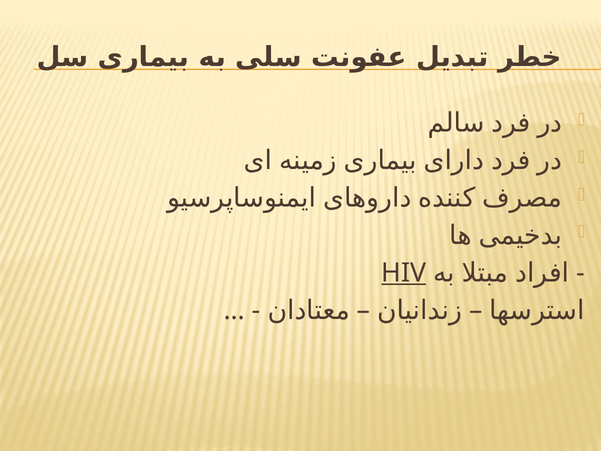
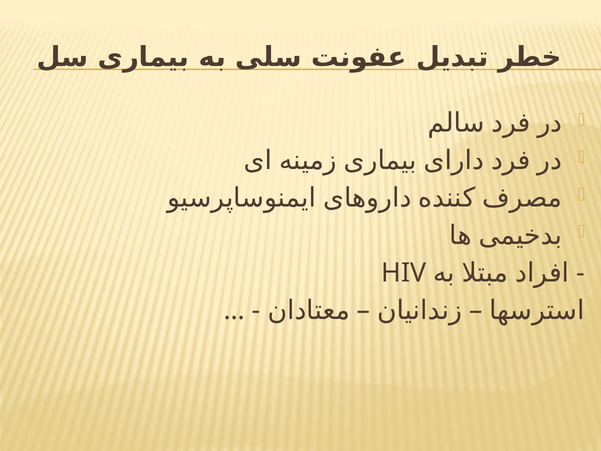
HIV underline: present -> none (404, 273)
